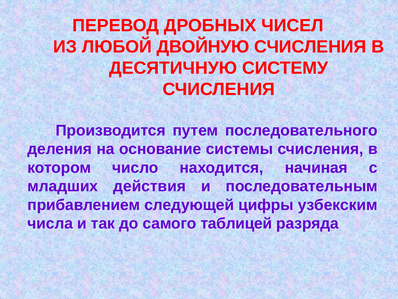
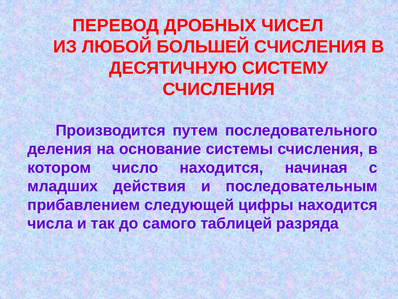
ДВОЙНУЮ: ДВОЙНУЮ -> БОЛЬШЕЙ (203, 47)
цифры узбекским: узбекским -> находится (338, 205)
